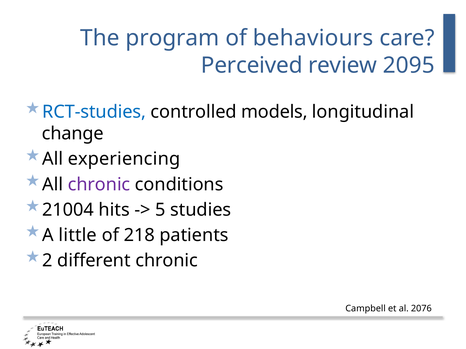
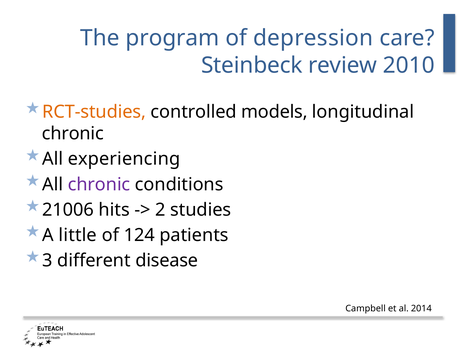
behaviours: behaviours -> depression (313, 38)
Perceived: Perceived -> Steinbeck (252, 65)
2095: 2095 -> 2010 (409, 65)
RCT-studies colour: blue -> orange (94, 112)
change: change -> chronic (73, 134)
21004: 21004 -> 21006 (68, 210)
5: 5 -> 2 (160, 210)
218: 218 -> 124 (139, 235)
2: 2 -> 3 (47, 261)
different chronic: chronic -> disease (167, 261)
2076: 2076 -> 2014 (421, 309)
